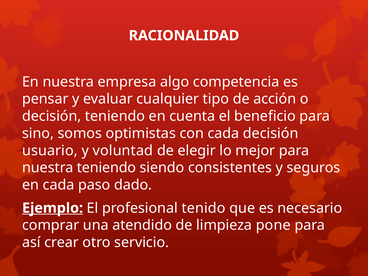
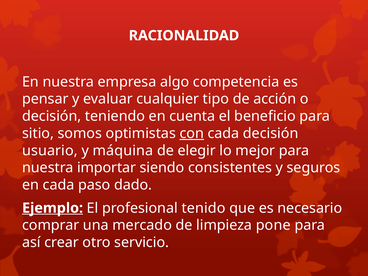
sino: sino -> sitio (38, 133)
con underline: none -> present (192, 133)
voluntad: voluntad -> máquina (123, 151)
nuestra teniendo: teniendo -> importar (107, 168)
atendido: atendido -> mercado (142, 225)
